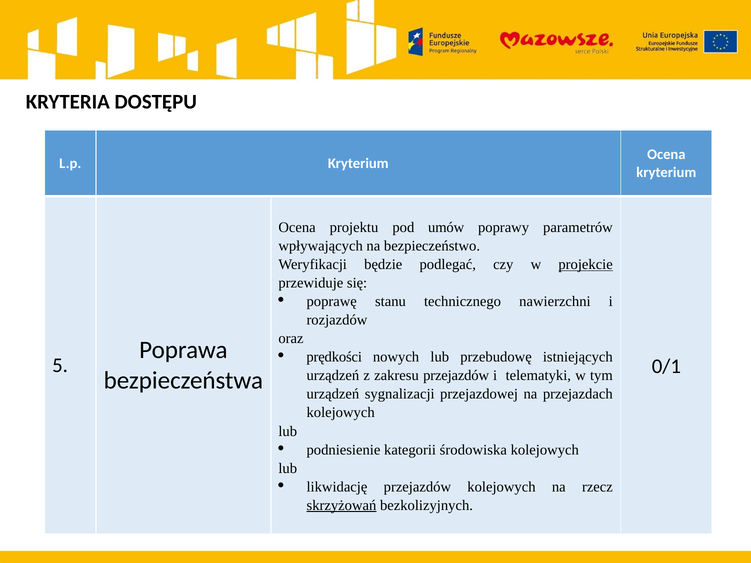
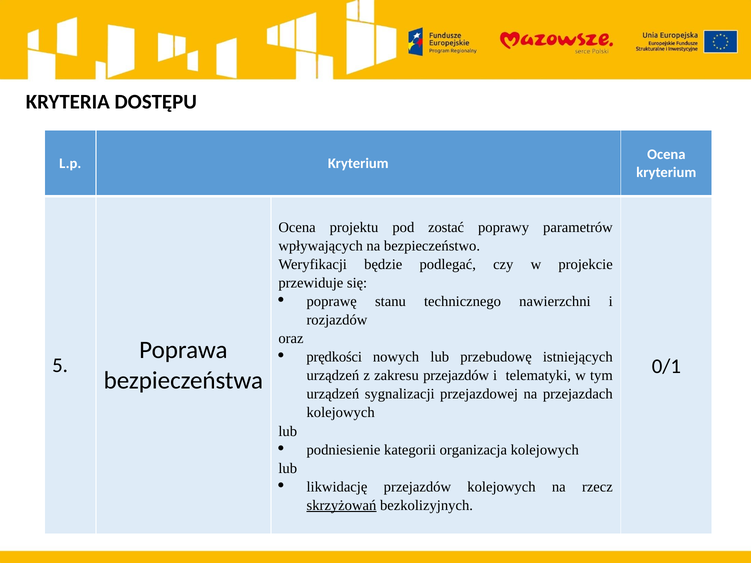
umów: umów -> zostać (446, 227)
projekcie underline: present -> none (586, 265)
środowiska: środowiska -> organizacja (473, 450)
